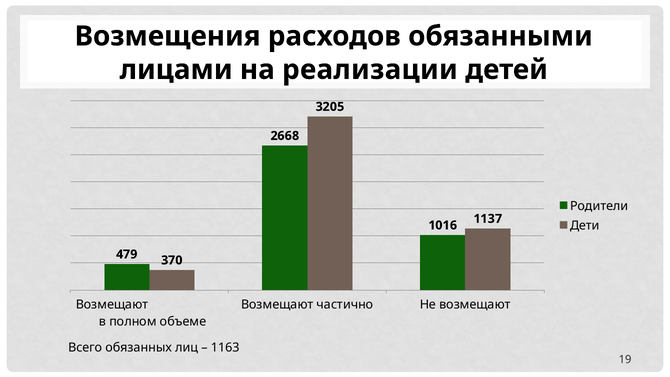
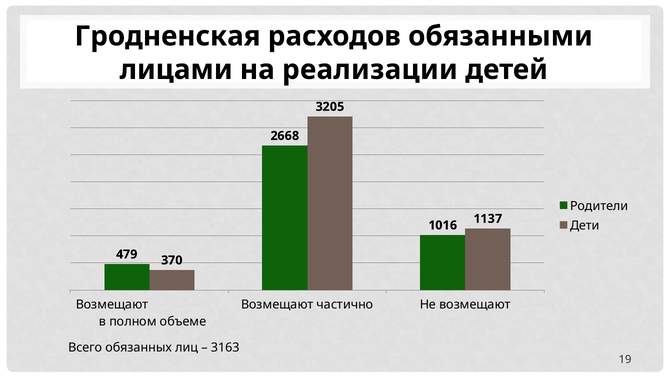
Возмещения: Возмещения -> Гродненская (168, 36)
1163: 1163 -> 3163 (225, 348)
